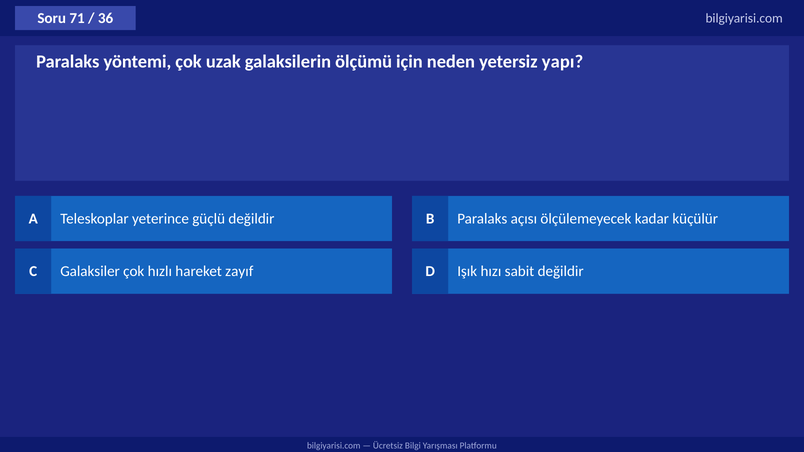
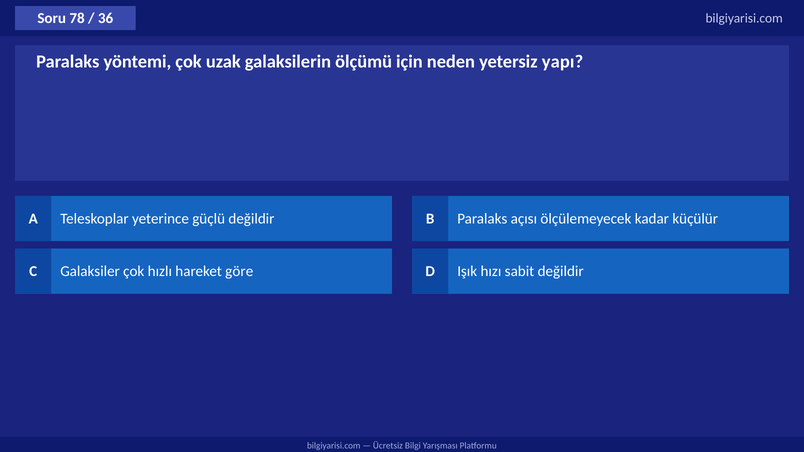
71: 71 -> 78 (77, 18)
zayıf: zayıf -> göre (239, 272)
